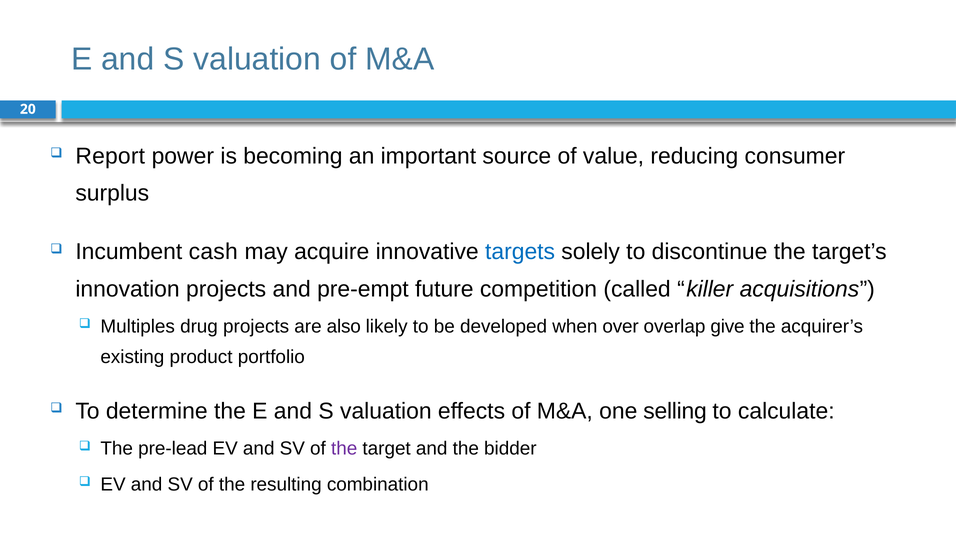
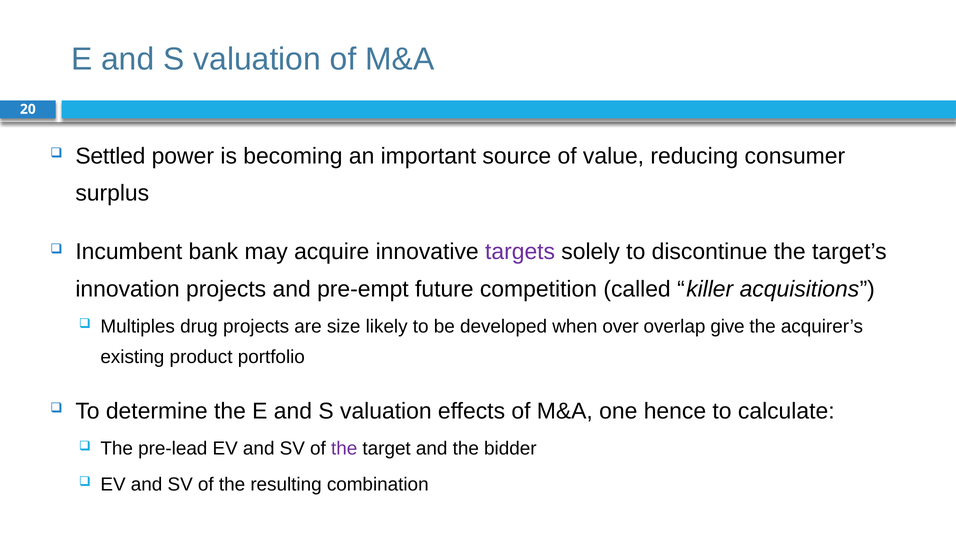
Report: Report -> Settled (110, 156)
cash: cash -> bank (213, 252)
targets colour: blue -> purple (520, 252)
also: also -> size (344, 326)
selling: selling -> hence (675, 411)
